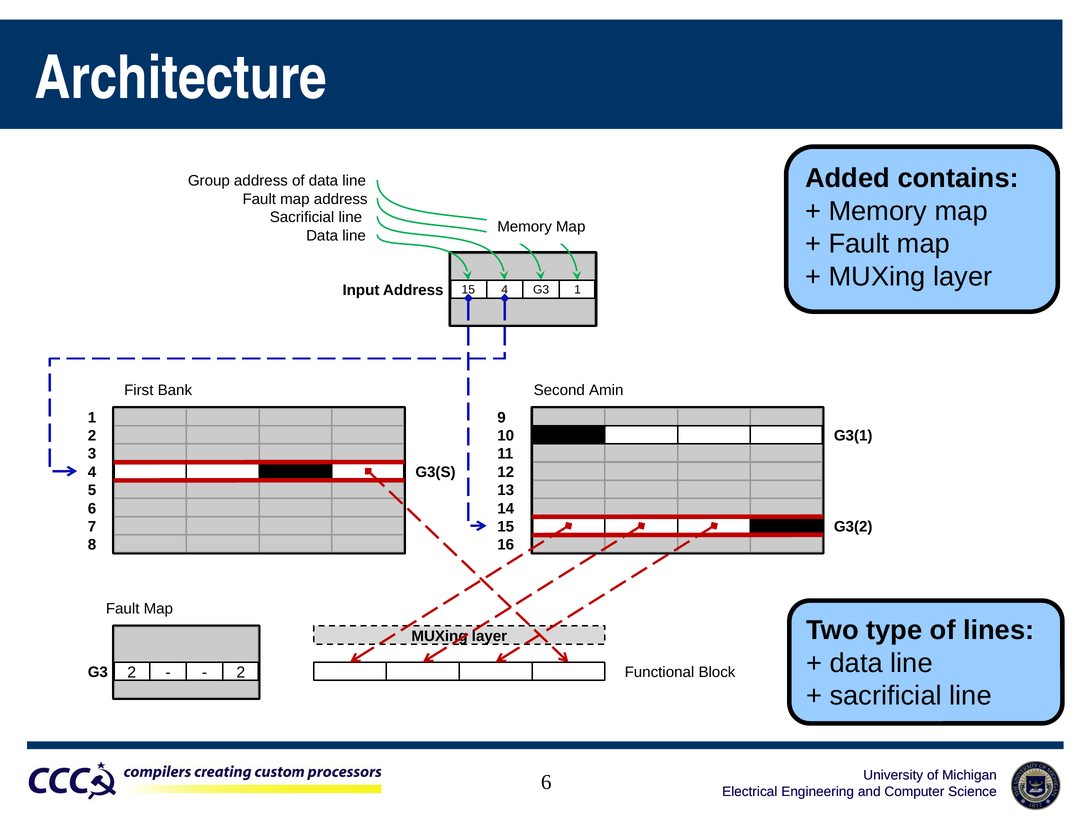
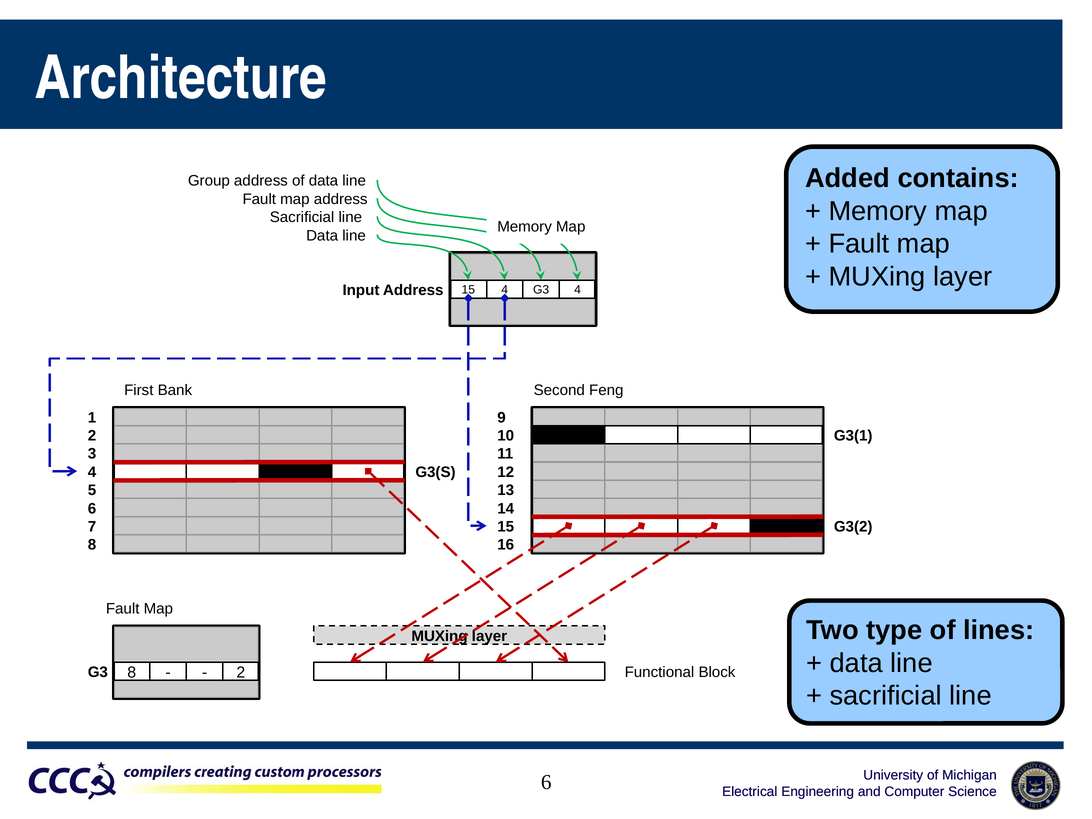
G3 1: 1 -> 4 (578, 290)
Amin: Amin -> Feng (606, 390)
G3 2: 2 -> 8 (132, 672)
